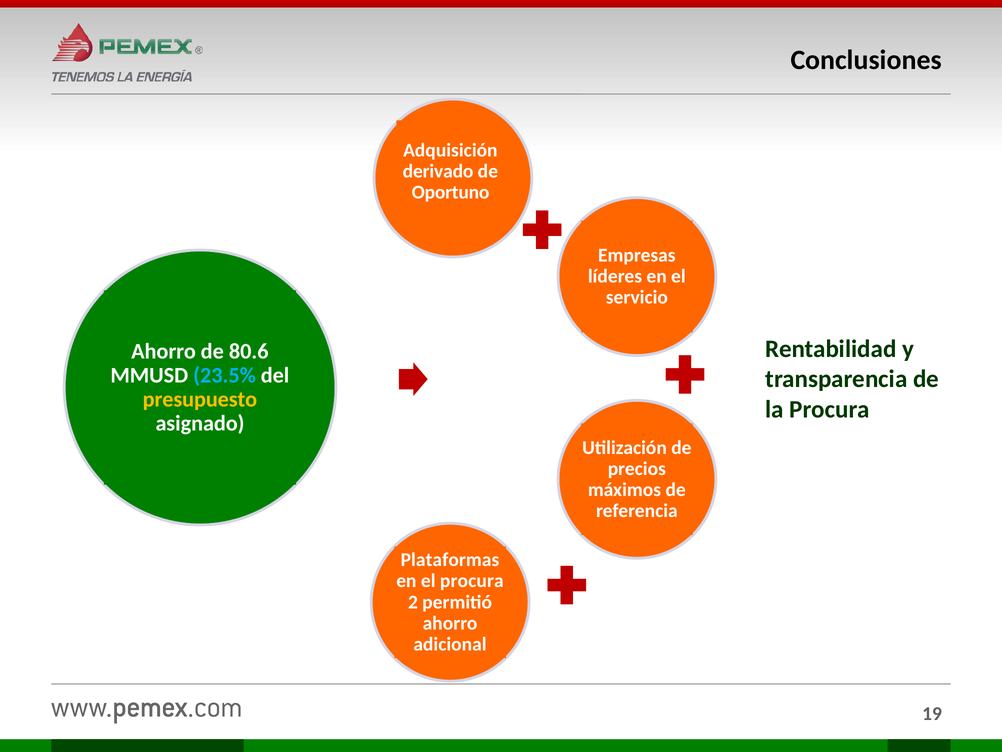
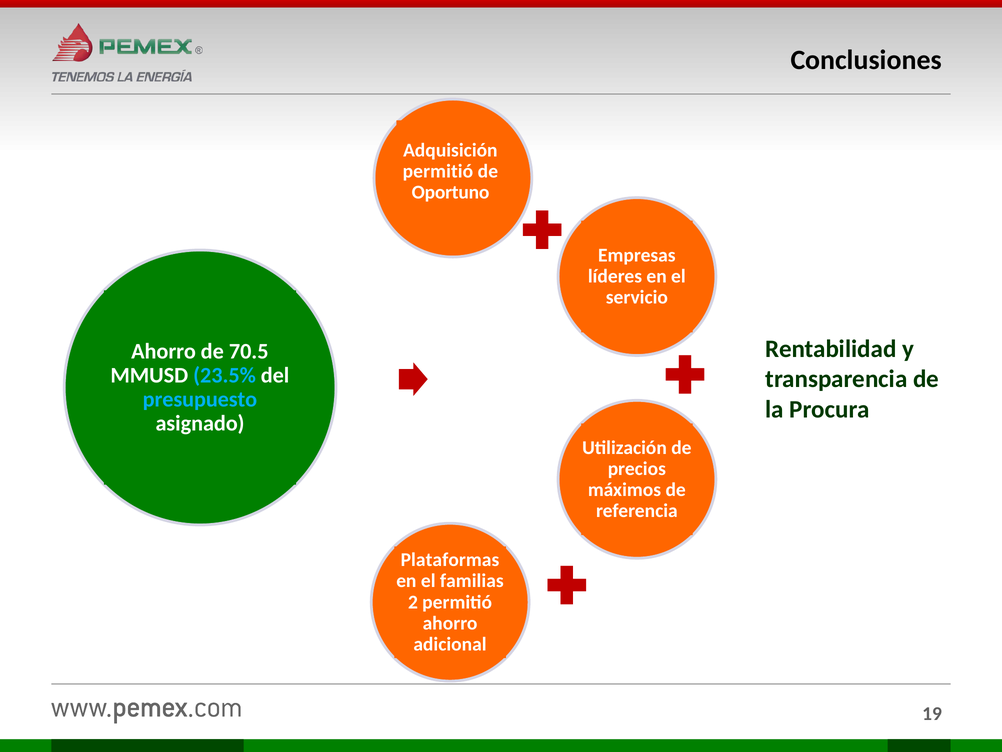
derivado: derivado -> permitió (438, 171)
80.6: 80.6 -> 70.5 (249, 351)
presupuesto colour: yellow -> light blue (200, 399)
el procura: procura -> familias (472, 581)
